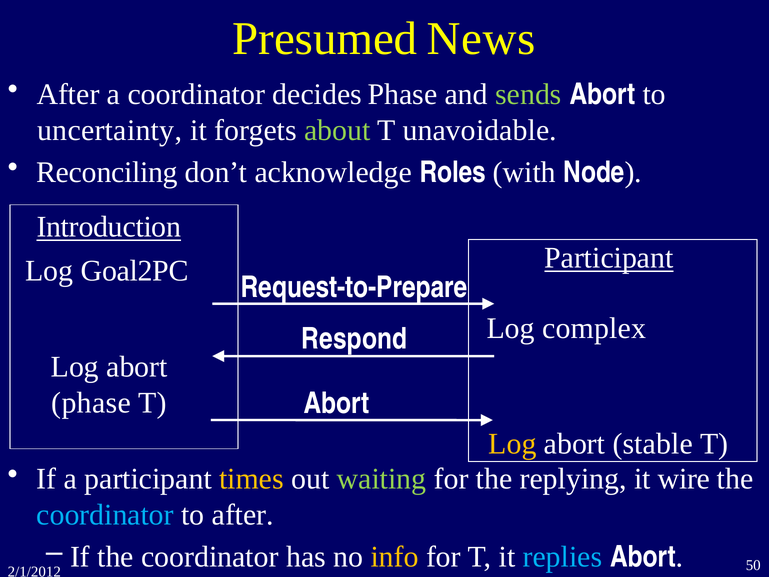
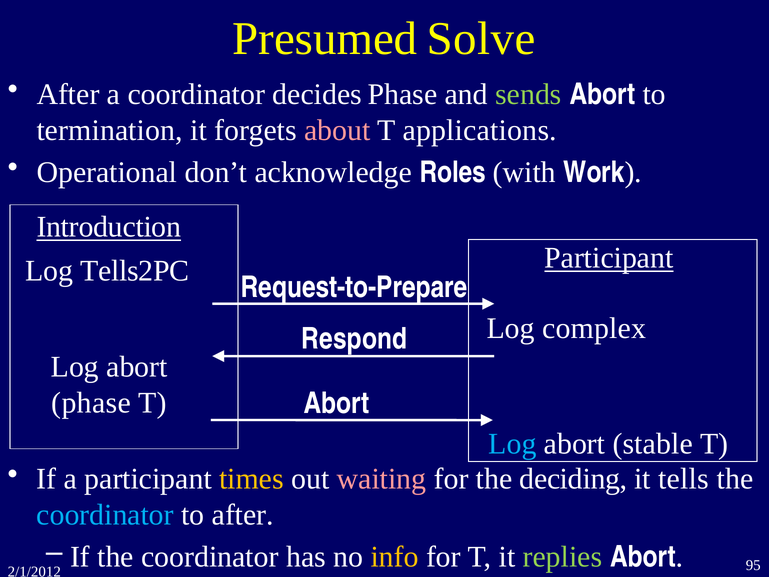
News: News -> Solve (481, 39)
uncertainty: uncertainty -> termination (110, 130)
about colour: light green -> pink (337, 130)
unavoidable: unavoidable -> applications (480, 130)
Reconciling: Reconciling -> Operational (107, 172)
Node: Node -> Work (594, 172)
Goal2PC: Goal2PC -> Tells2PC (135, 271)
Log colour: yellow -> light blue (512, 444)
waiting colour: light green -> pink (382, 479)
replying: replying -> deciding (573, 479)
wire: wire -> tells (684, 479)
replies colour: light blue -> light green (562, 557)
50: 50 -> 95 (753, 565)
